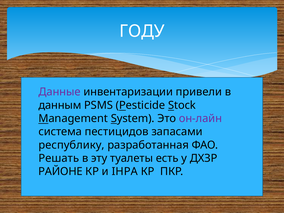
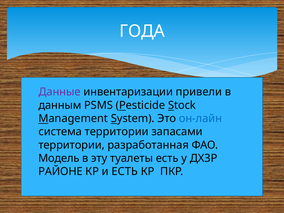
ГОДУ: ГОДУ -> ГОДА (142, 31)
он-лайн colour: purple -> blue (200, 118)
система пестицидов: пестицидов -> территории (117, 132)
республику: республику -> территории (72, 145)
Решать: Решать -> Модель (59, 158)
и IHPA: IHPA -> ЕСТЬ (125, 171)
